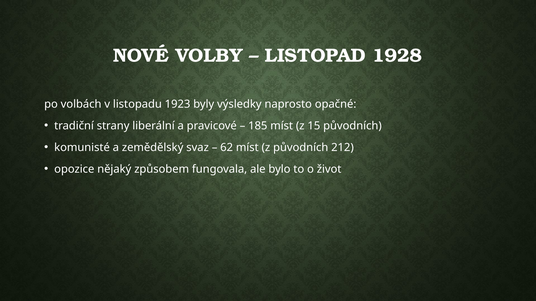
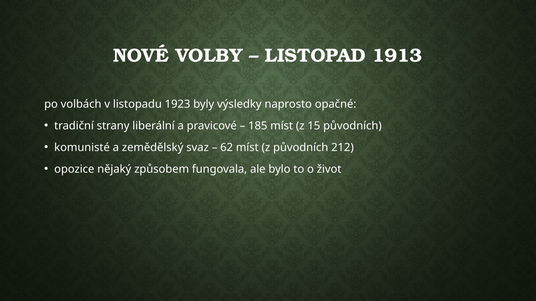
1928: 1928 -> 1913 (397, 56)
